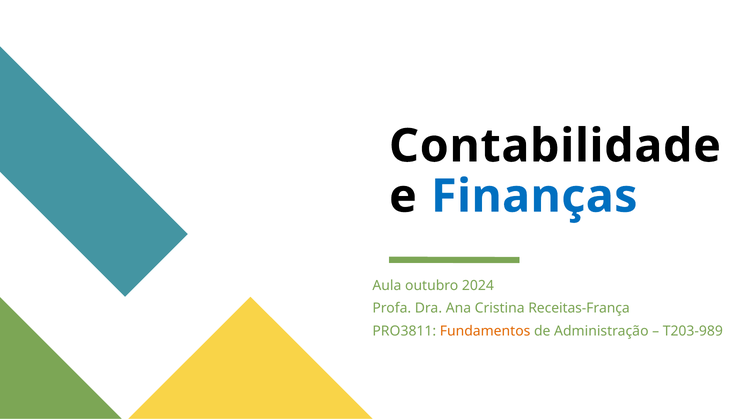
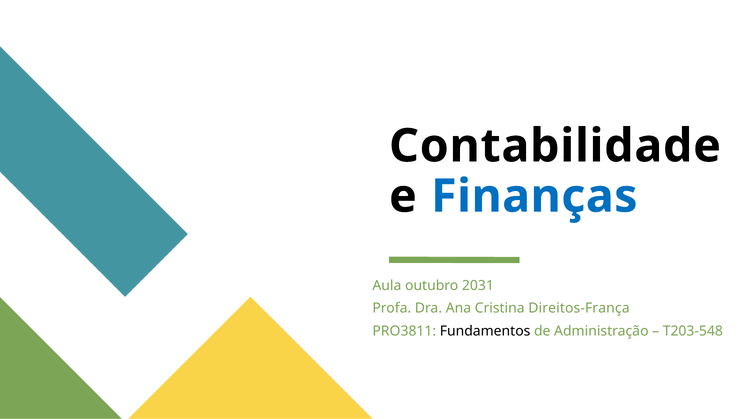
2024: 2024 -> 2031 (478, 285)
Receitas-França: Receitas-França -> Direitos-França (579, 308)
Fundamentos colour: orange -> black (485, 331)
T203-989: T203-989 -> T203-548 (693, 331)
